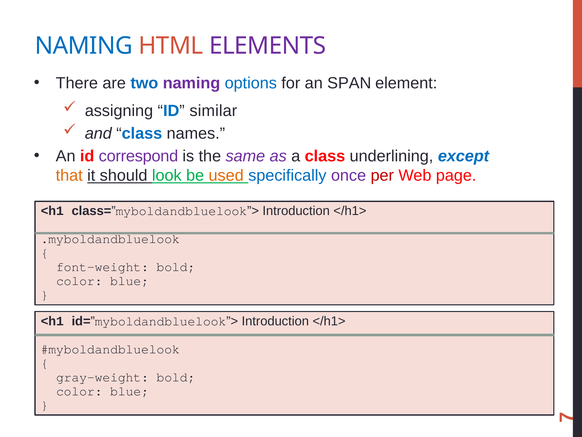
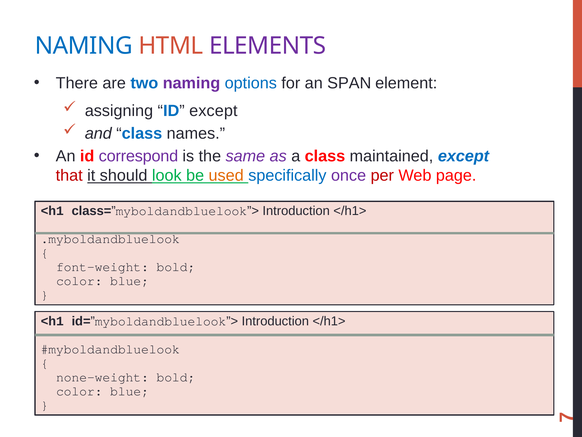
ID similar: similar -> except (213, 111)
underlining: underlining -> maintained (391, 156)
that colour: orange -> red (69, 175)
gray-weight: gray-weight -> none-weight (102, 377)
